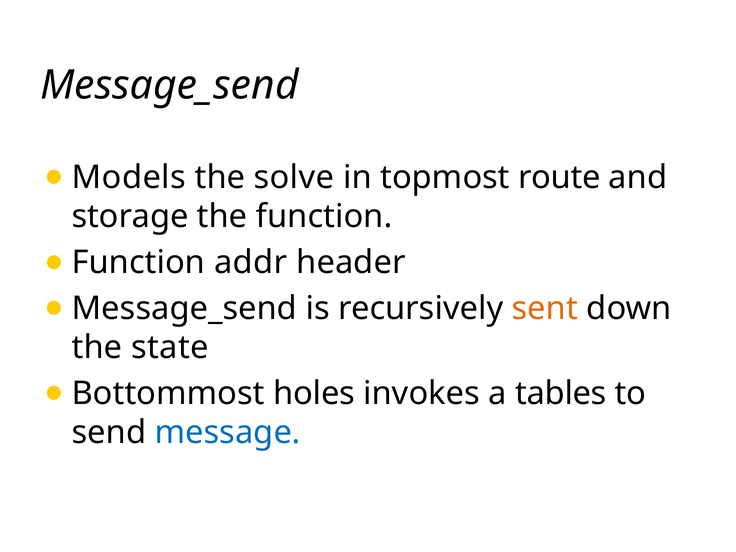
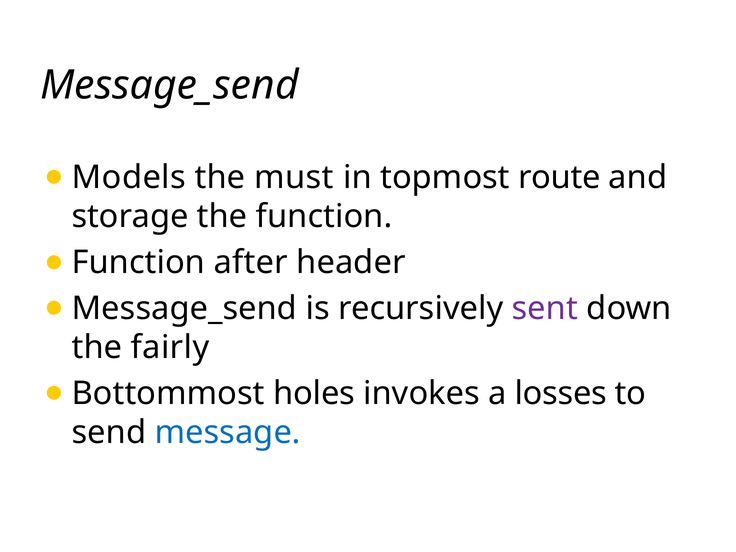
solve: solve -> must (294, 177)
addr: addr -> after (251, 262)
sent colour: orange -> purple (545, 308)
state: state -> fairly (170, 348)
tables: tables -> losses (561, 393)
